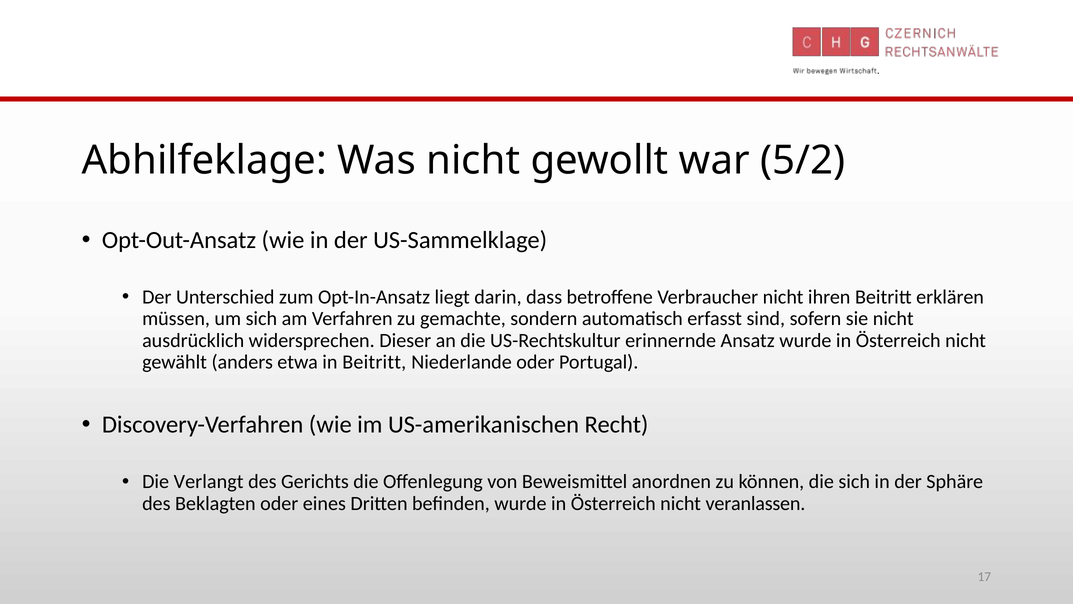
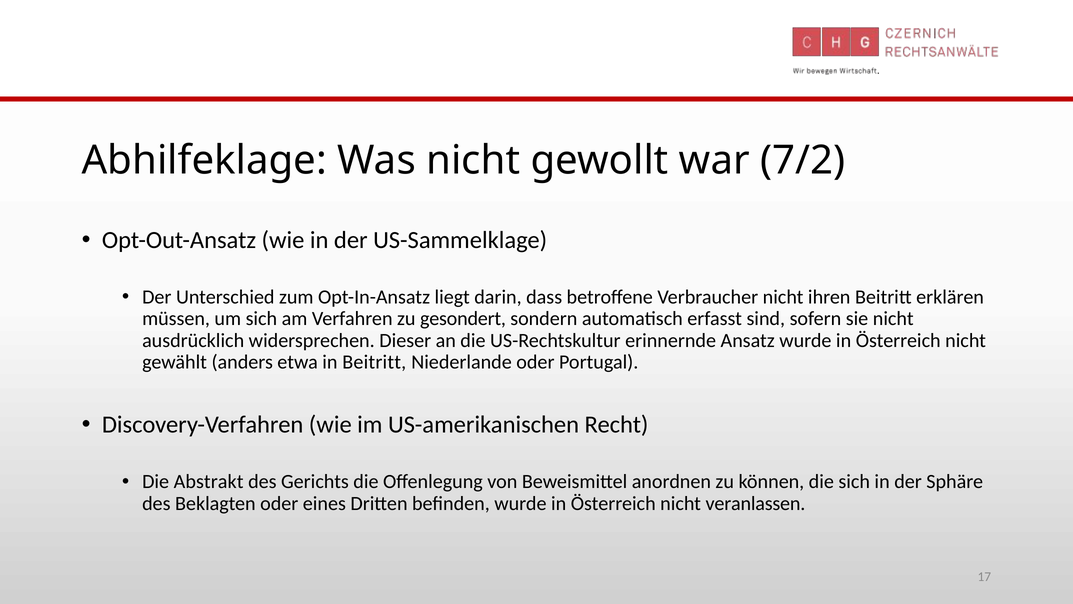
5/2: 5/2 -> 7/2 (803, 160)
gemachte: gemachte -> gesondert (463, 318)
Verlangt: Verlangt -> Abstrakt (209, 481)
